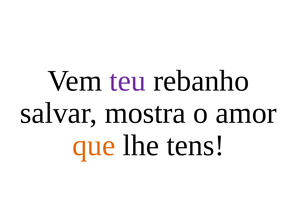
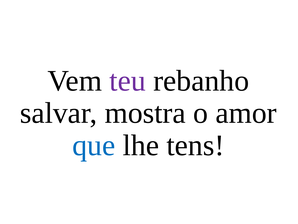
que colour: orange -> blue (94, 145)
